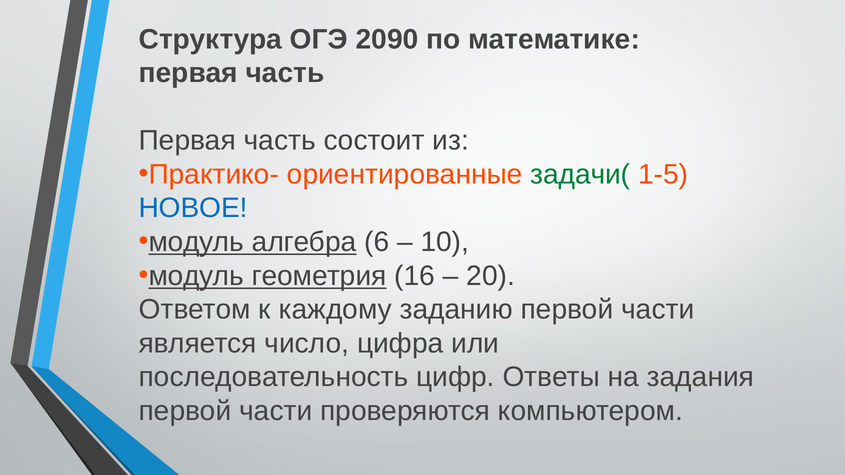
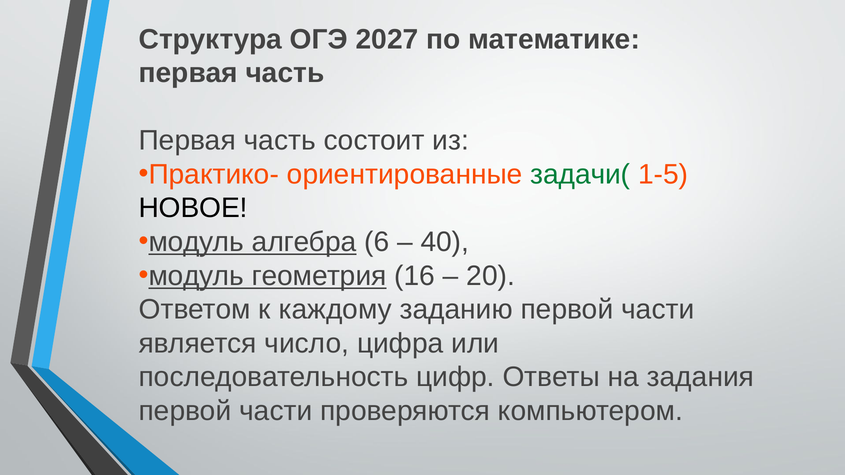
2090: 2090 -> 2027 (387, 39)
НОВОЕ colour: blue -> black (193, 208)
10: 10 -> 40 (445, 242)
